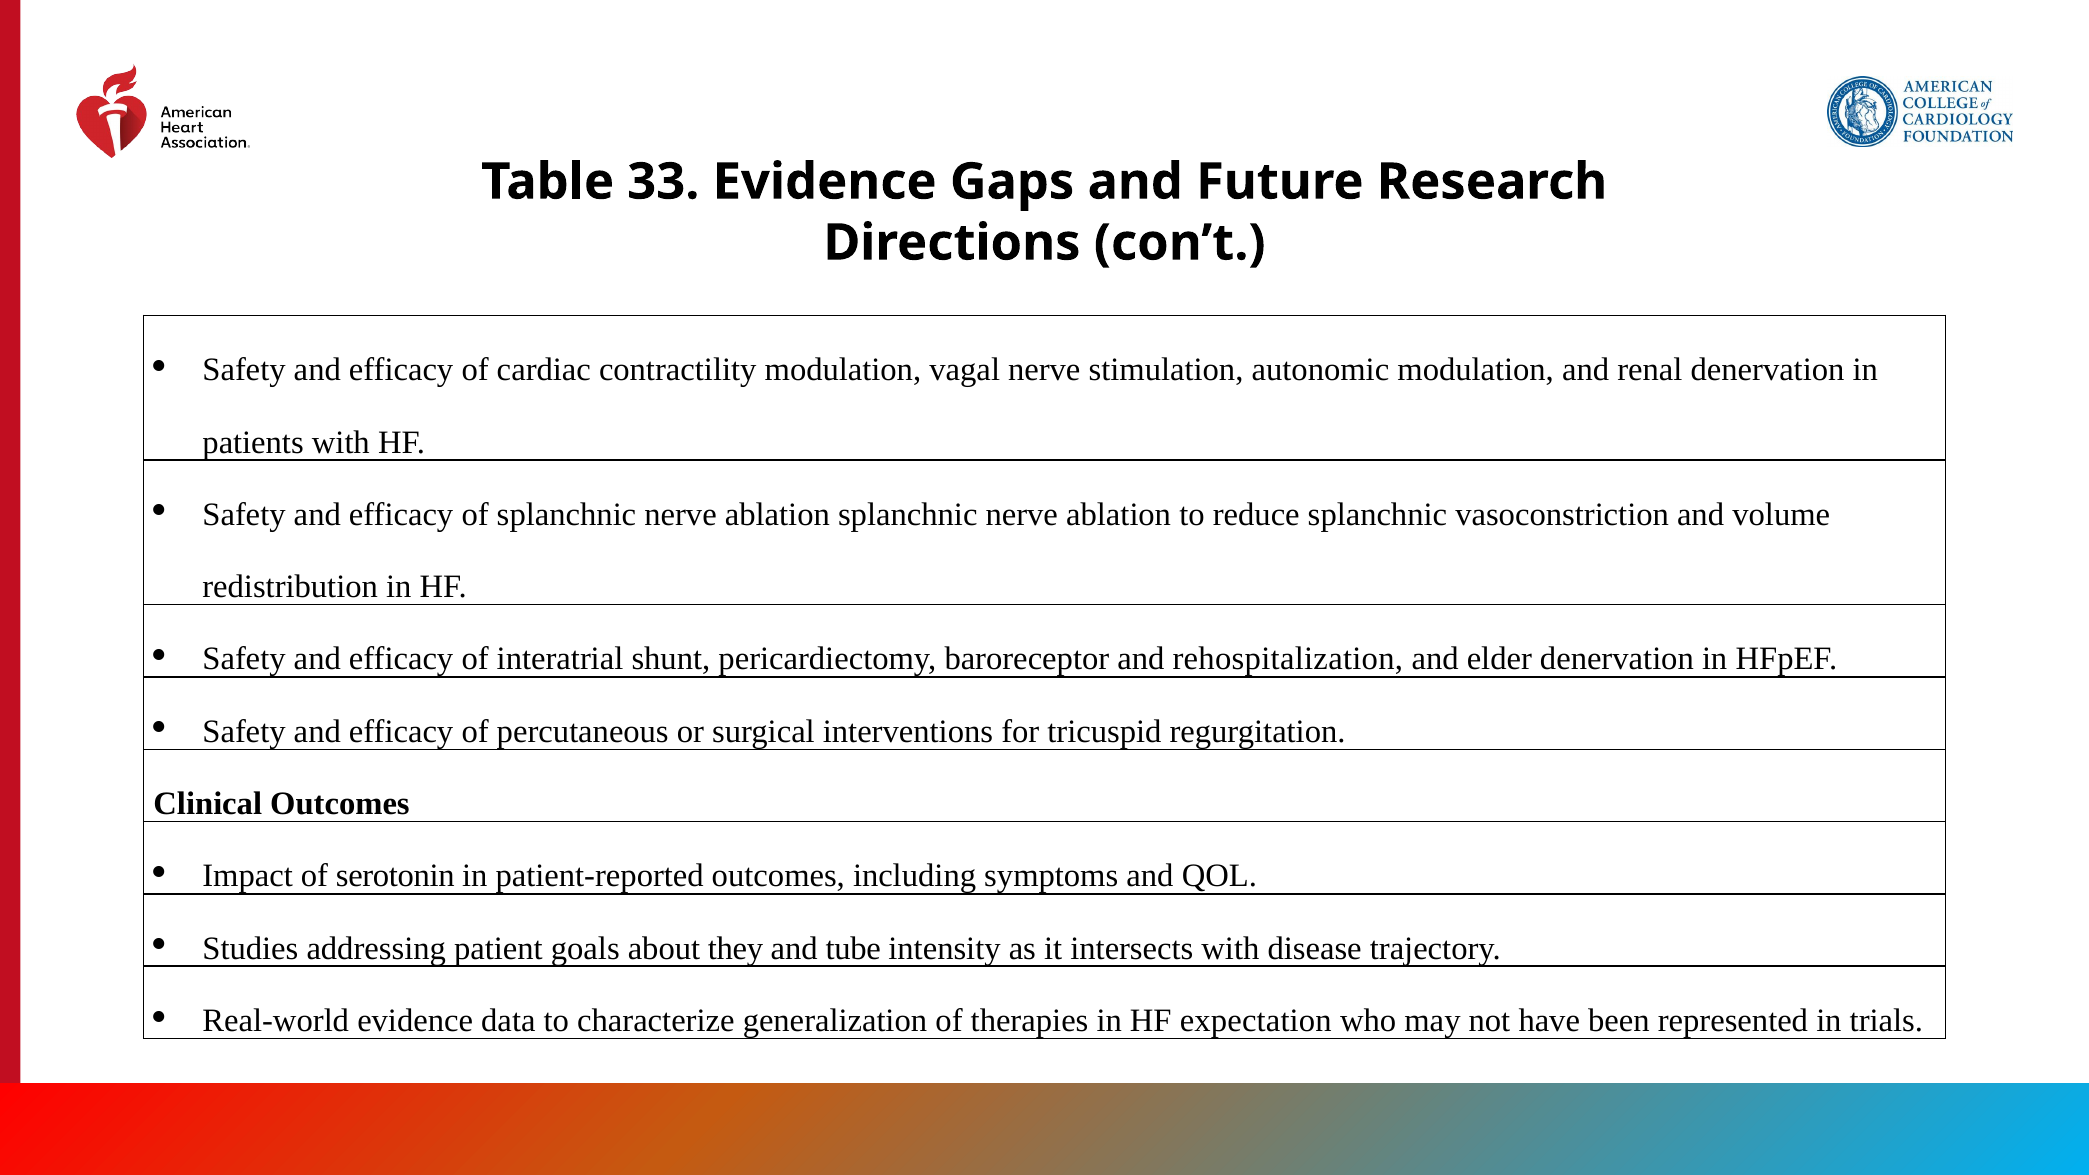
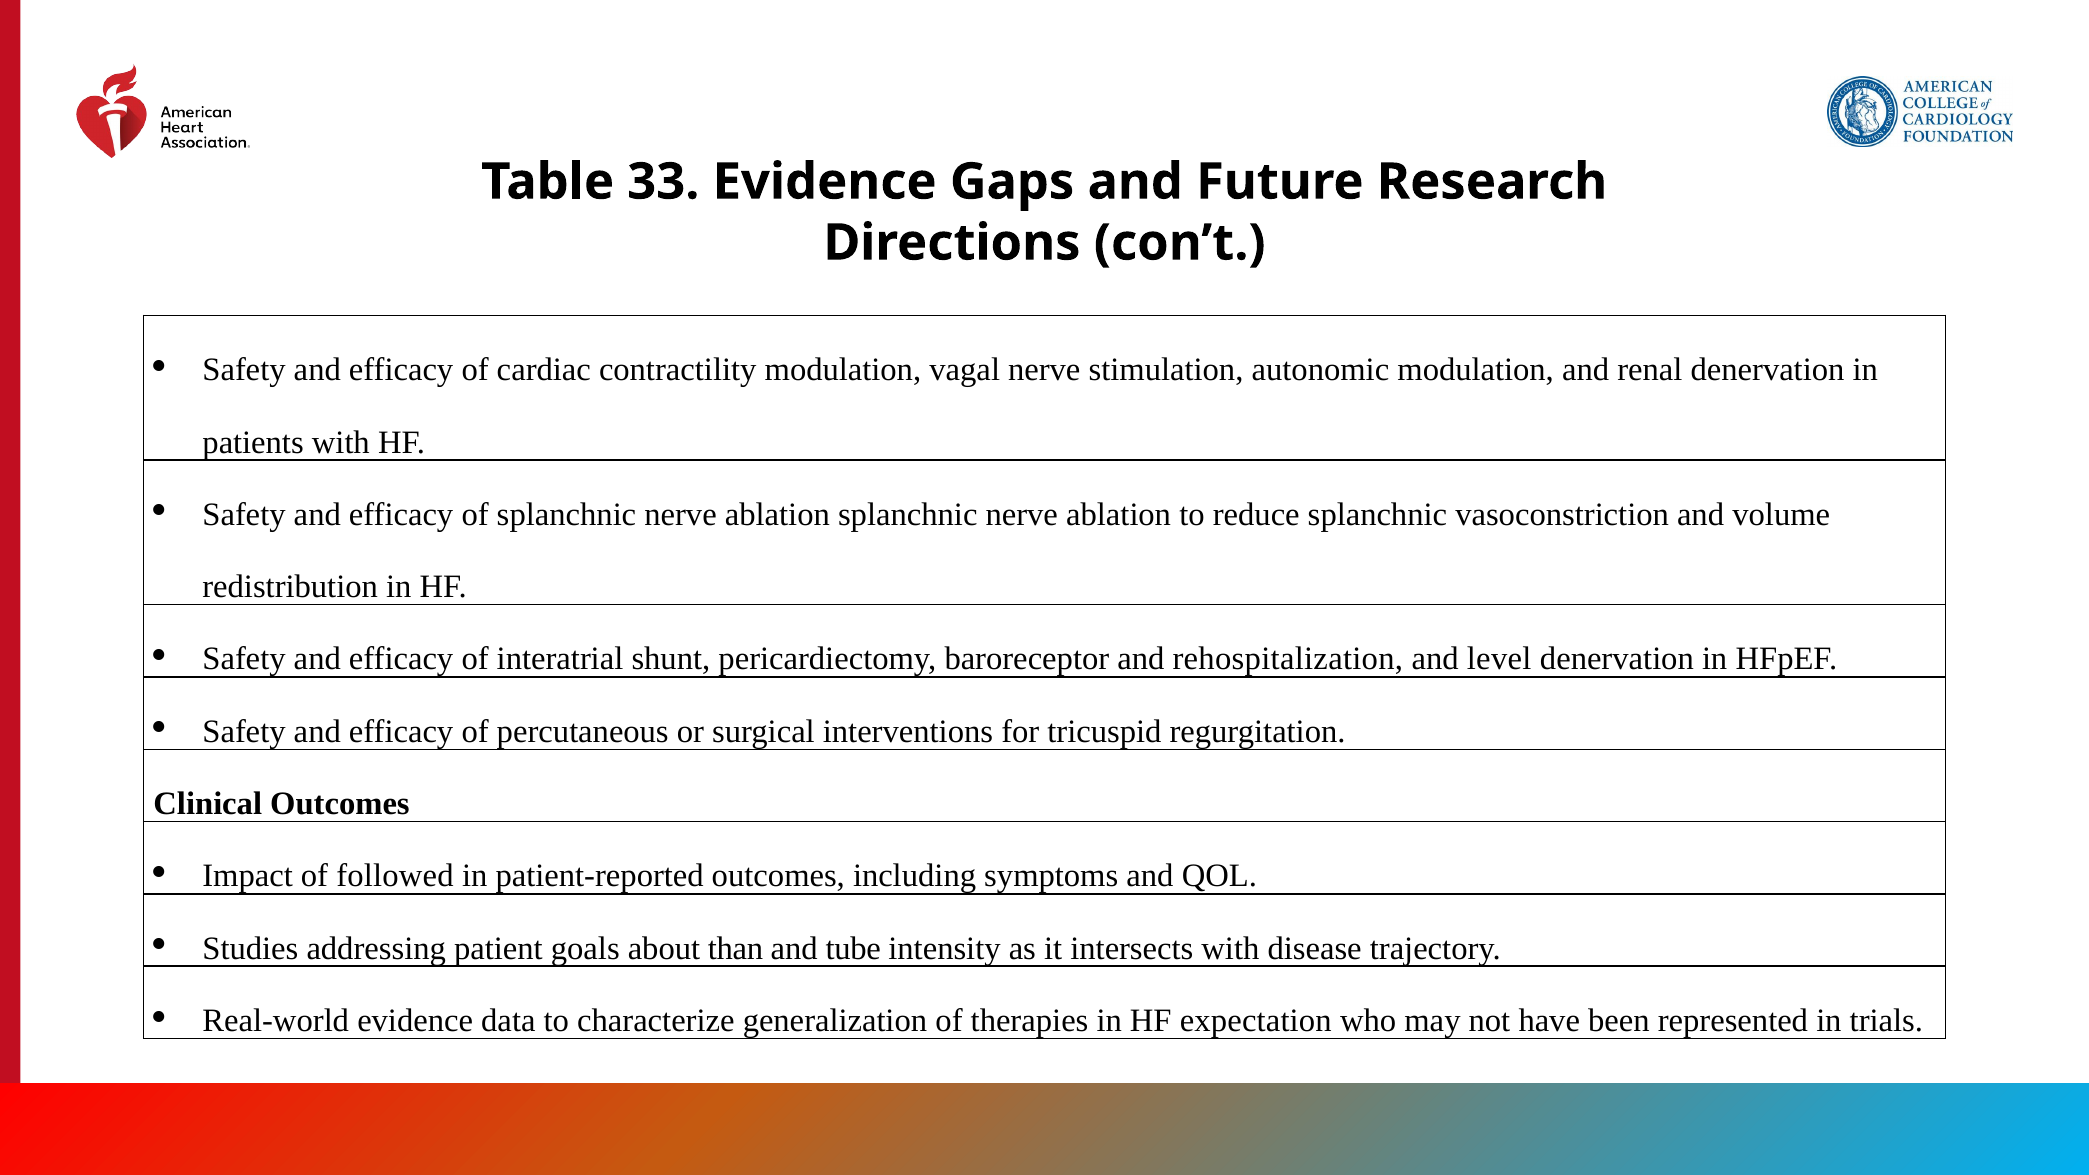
elder: elder -> level (1499, 659)
serotonin: serotonin -> followed (395, 876)
they: they -> than (736, 949)
